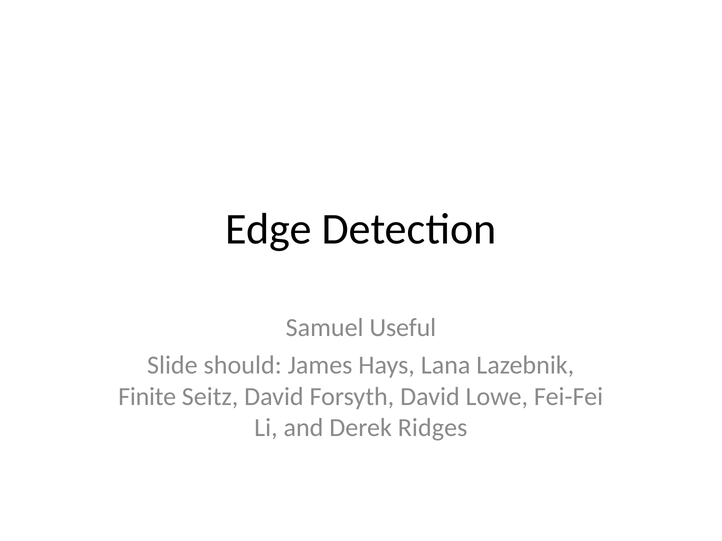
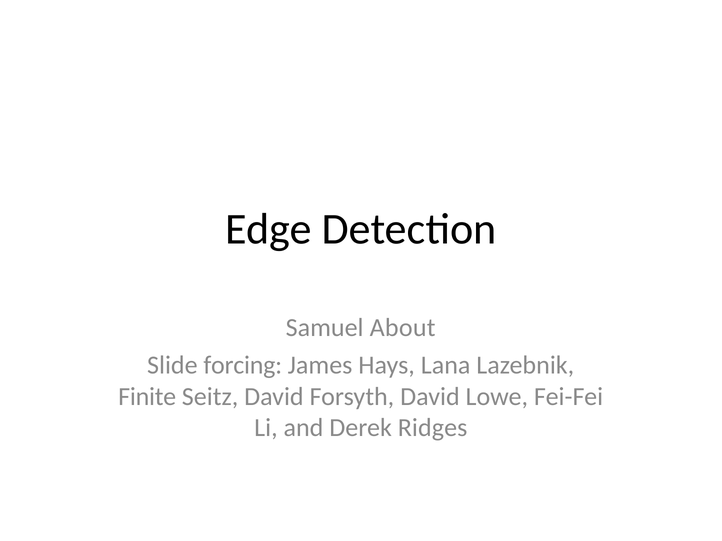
Useful: Useful -> About (403, 328)
should: should -> forcing (243, 366)
